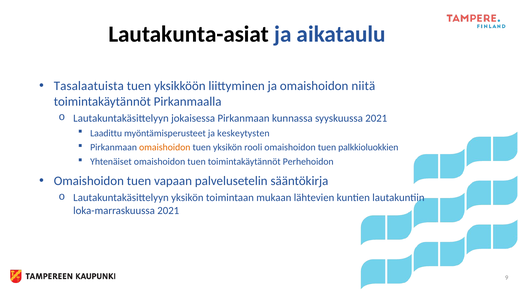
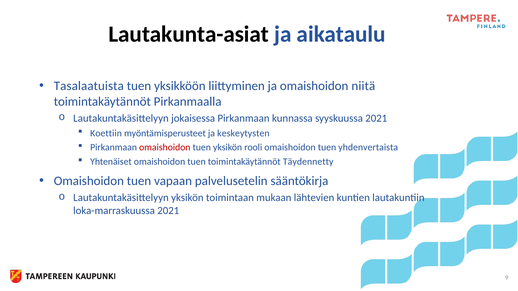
Laadittu: Laadittu -> Koettiin (106, 133)
omaishoidon colour: orange -> red (165, 148)
palkkioluokkien: palkkioluokkien -> yhdenvertaista (368, 148)
Perhehoidon: Perhehoidon -> Täydennetty (308, 162)
